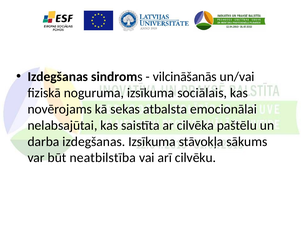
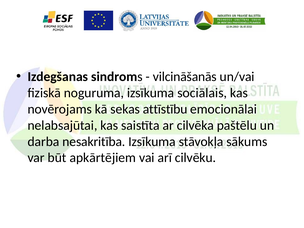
atbalsta: atbalsta -> attīstību (165, 109)
darba izdegšanas: izdegšanas -> nesakritība (94, 142)
neatbilstība: neatbilstība -> apkārtējiem (103, 158)
